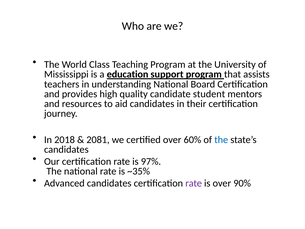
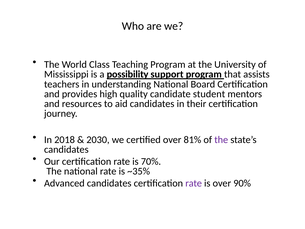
education: education -> possibility (128, 74)
2081: 2081 -> 2030 (98, 140)
60%: 60% -> 81% (192, 140)
the colour: blue -> purple (221, 140)
97%: 97% -> 70% (151, 161)
